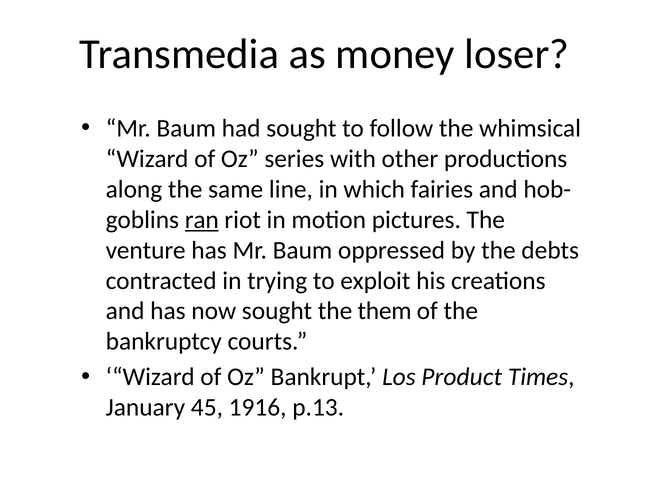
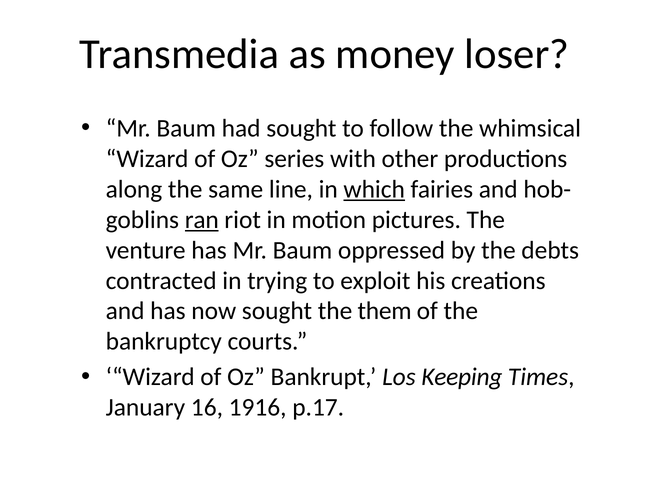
which underline: none -> present (374, 190)
Product: Product -> Keeping (462, 377)
45: 45 -> 16 (207, 408)
p.13: p.13 -> p.17 (318, 408)
